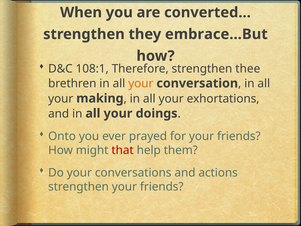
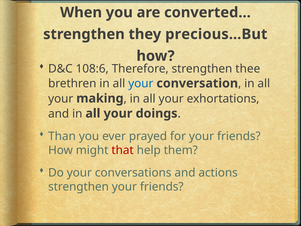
embrace…But: embrace…But -> precious…But (216, 34)
108:1: 108:1 -> 108:6 (92, 69)
your colour: orange -> blue (141, 84)
Onto: Onto -> Than (62, 136)
